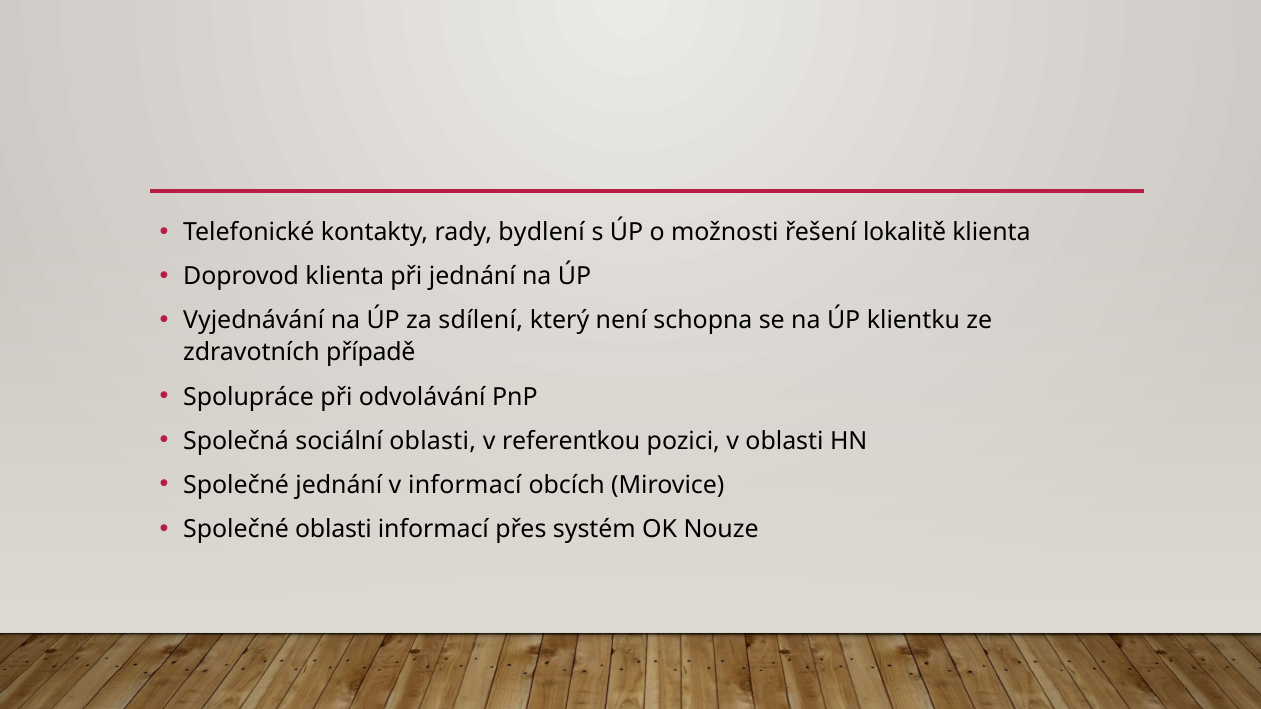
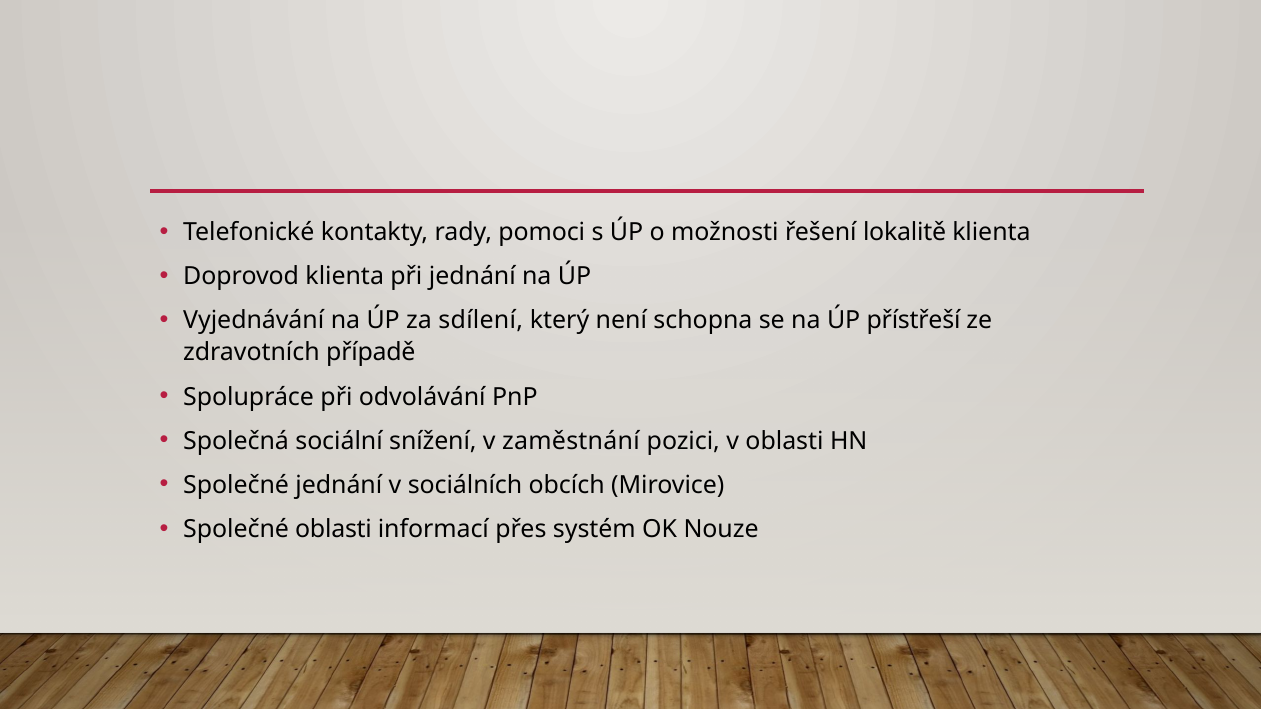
bydlení: bydlení -> pomoci (542, 232)
klientku: klientku -> přístřeší (914, 321)
sociální oblasti: oblasti -> snížení (433, 441)
referentkou: referentkou -> zaměstnání (571, 441)
v informací: informací -> sociálních (465, 485)
